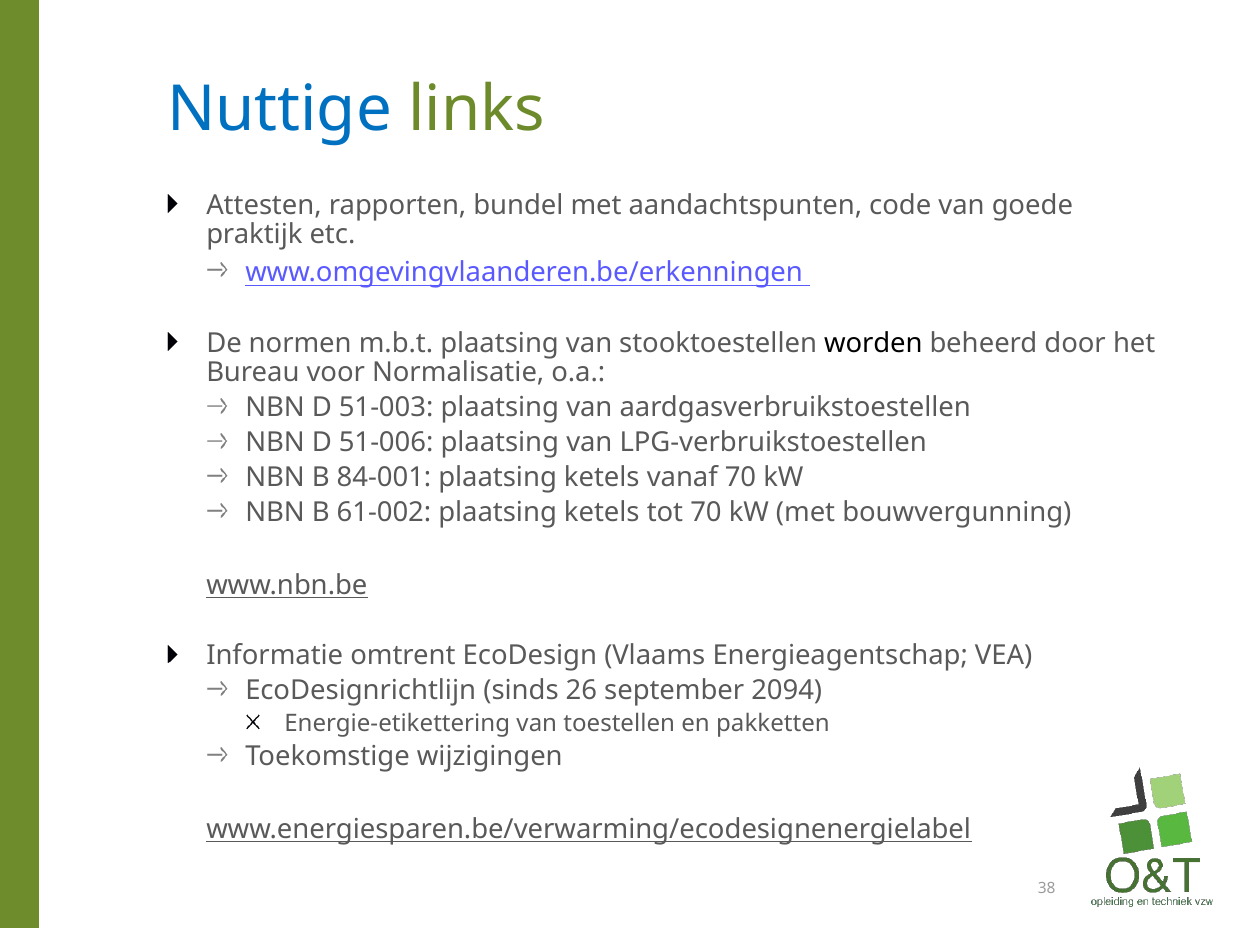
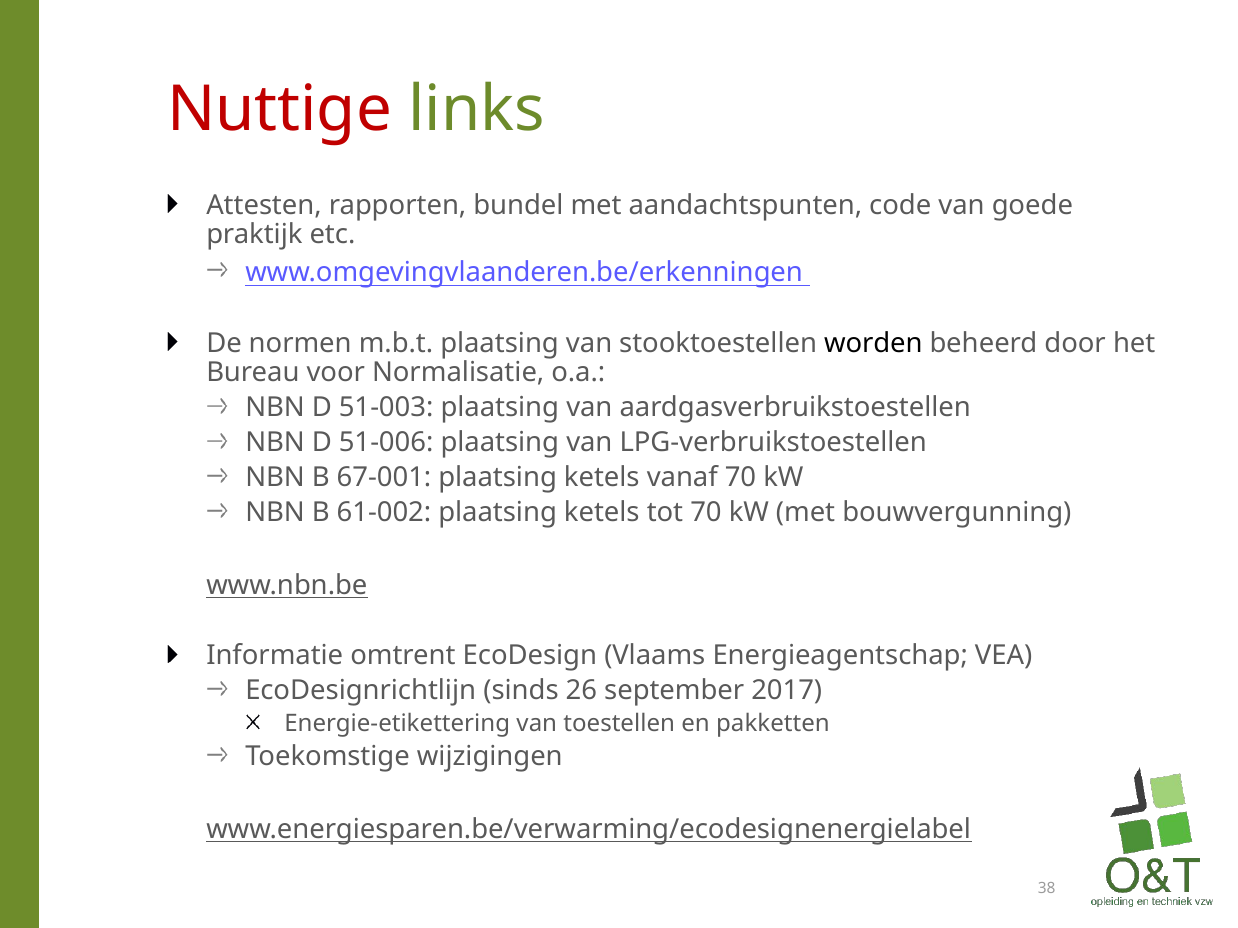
Nuttige colour: blue -> red (280, 109)
84-001: 84-001 -> 67-001 (384, 478)
2094: 2094 -> 2017 (787, 691)
